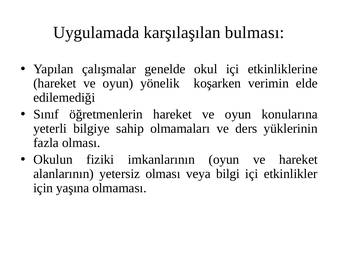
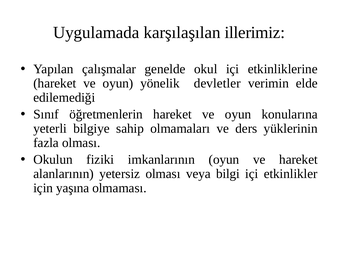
bulması: bulması -> illerimiz (255, 32)
koşarken: koşarken -> devletler (217, 83)
